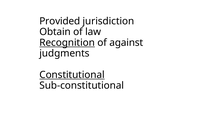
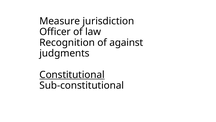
Provided: Provided -> Measure (60, 21)
Obtain: Obtain -> Officer (55, 32)
Recognition underline: present -> none (67, 42)
